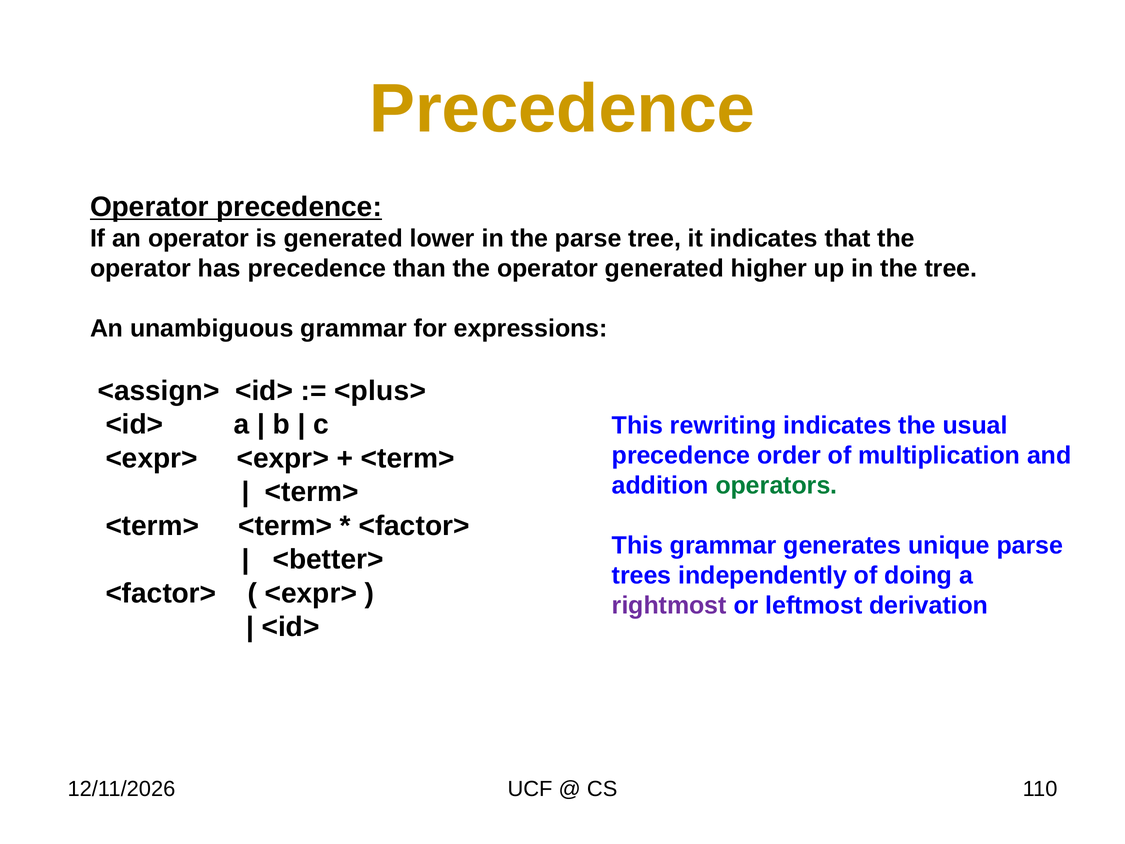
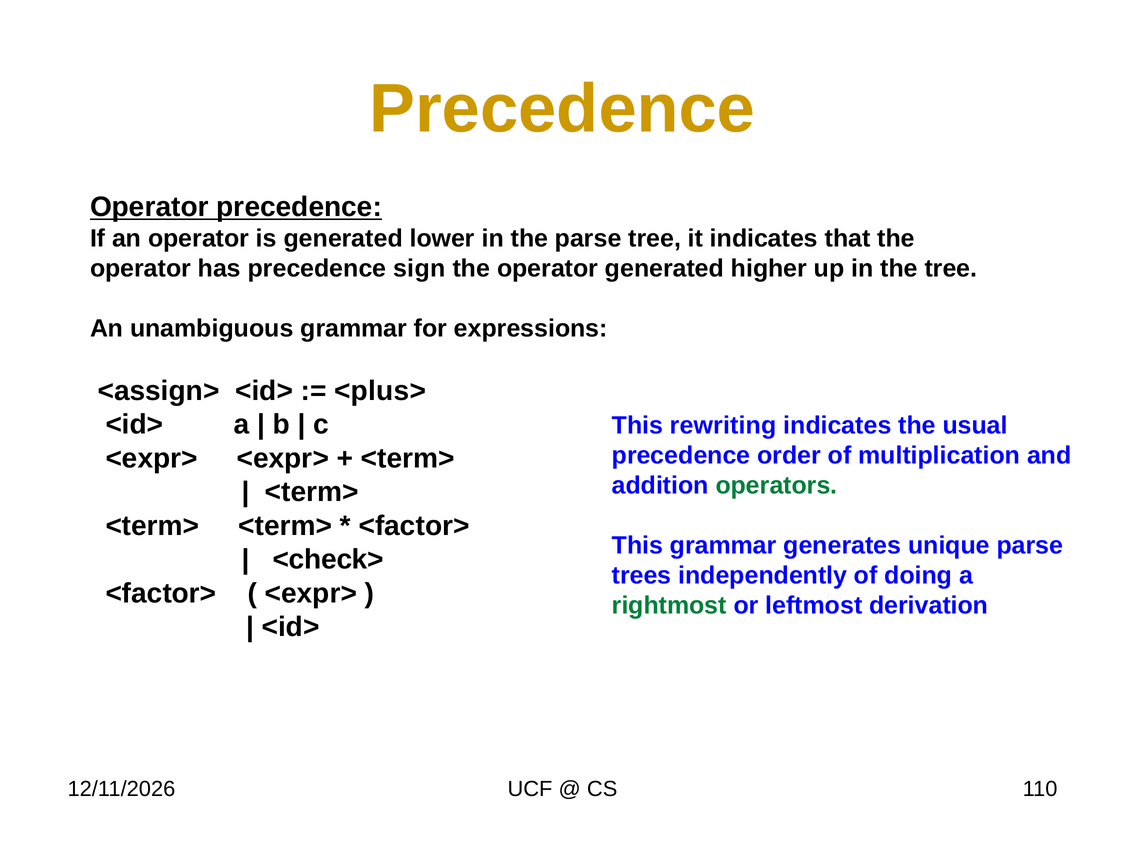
than: than -> sign (419, 269)
<better>: <better> -> <check> (328, 559)
rightmost colour: purple -> green (669, 605)
